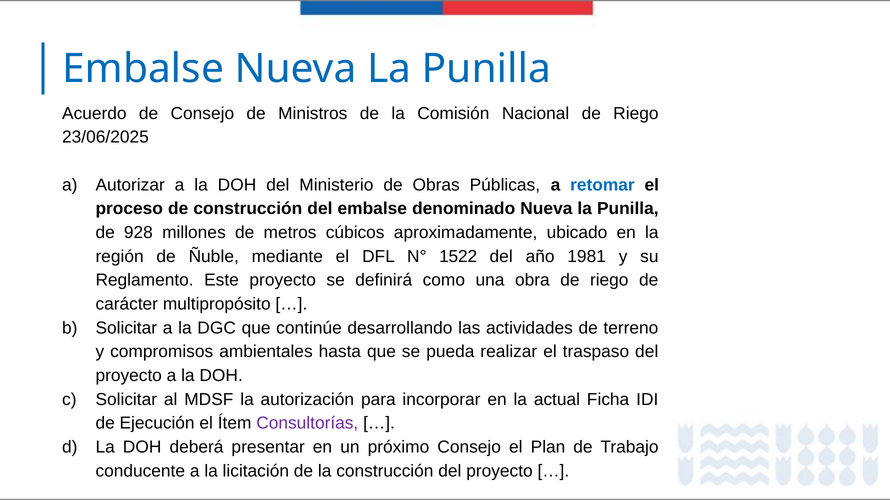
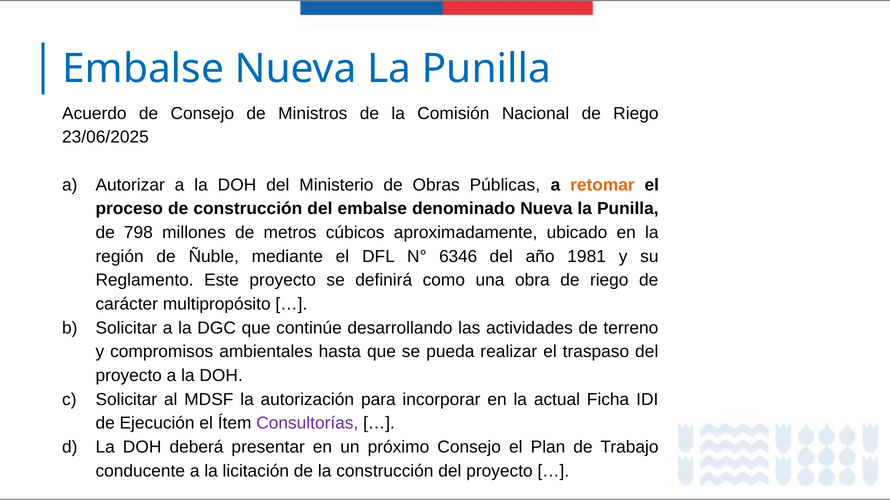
retomar colour: blue -> orange (602, 185)
928: 928 -> 798 (138, 233)
1522: 1522 -> 6346 (458, 257)
